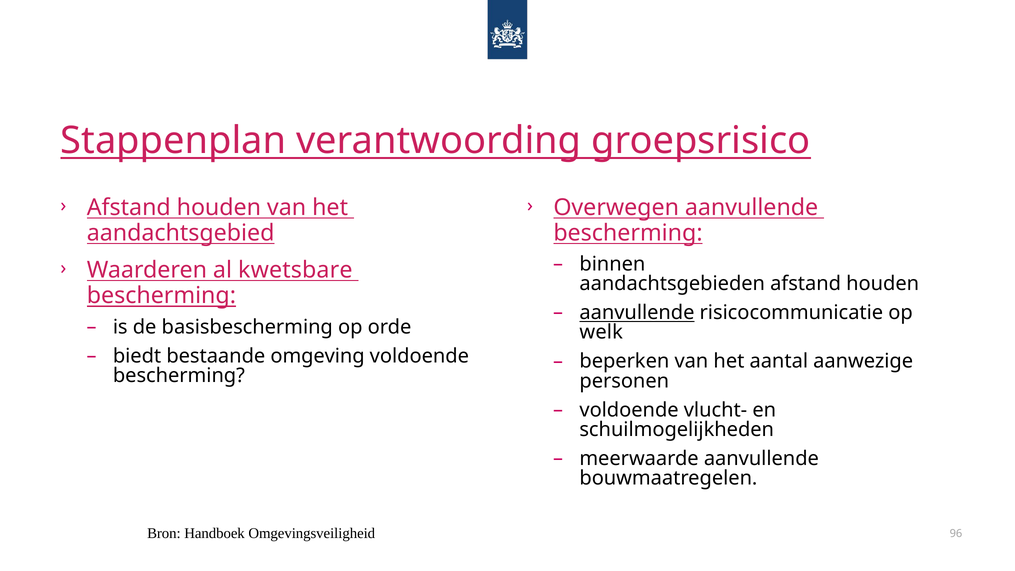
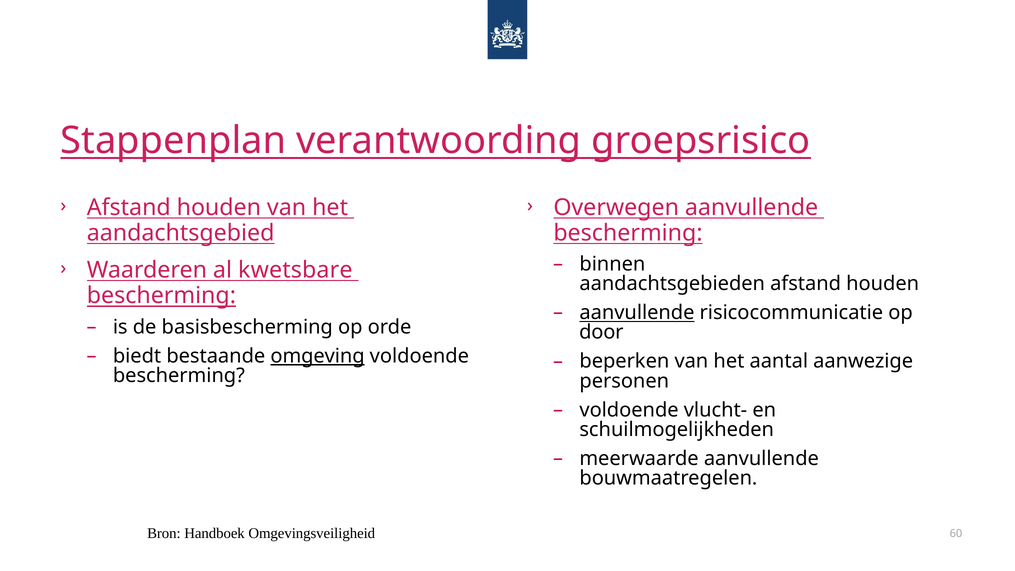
welk: welk -> door (601, 332)
omgeving underline: none -> present (318, 356)
96: 96 -> 60 (956, 533)
